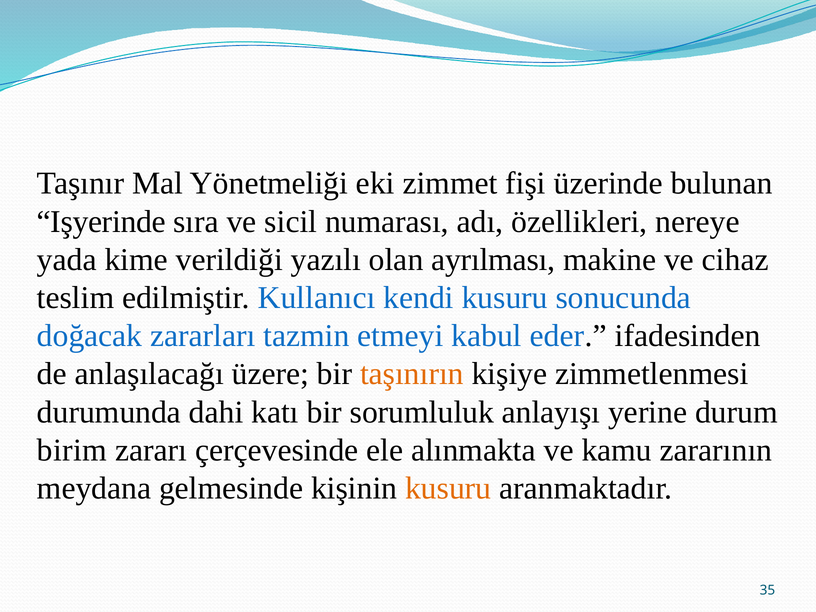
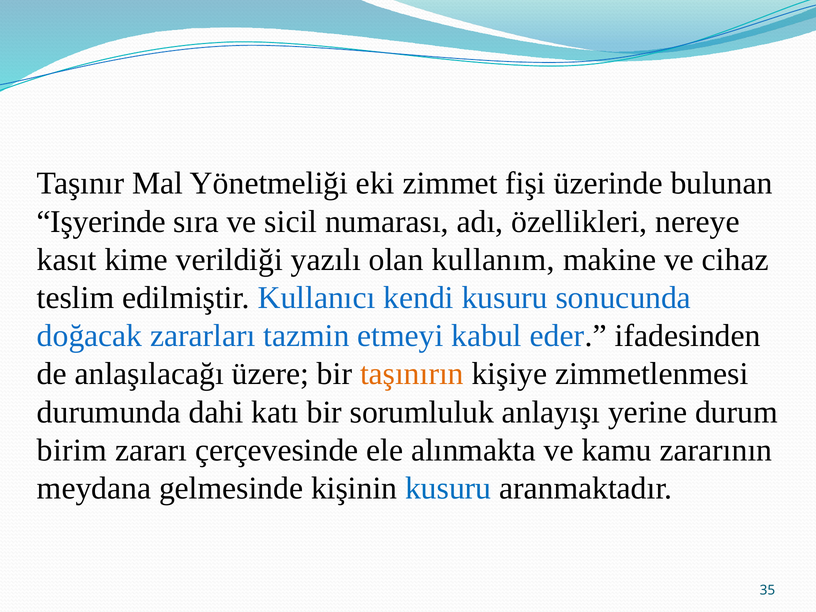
yada: yada -> kasıt (67, 260)
ayrılması: ayrılması -> kullanım (493, 260)
kusuru colour: orange -> blue (448, 488)
